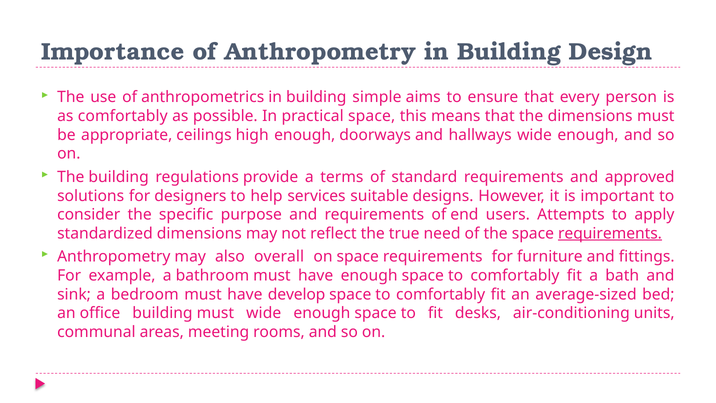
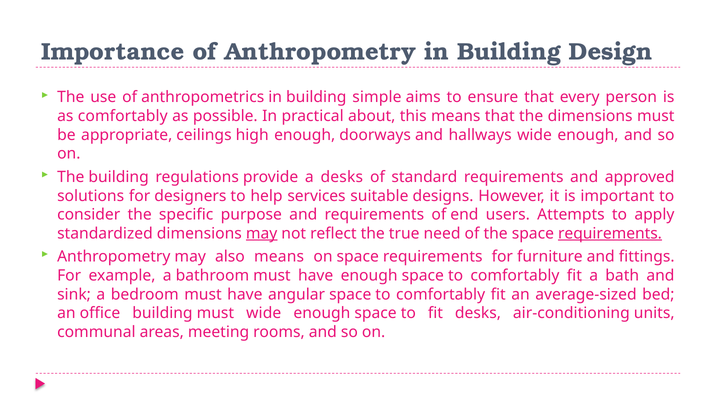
practical space: space -> about (372, 116)
a terms: terms -> desks (342, 177)
may underline: none -> present (262, 233)
also overall: overall -> means (279, 257)
develop: develop -> angular (297, 294)
